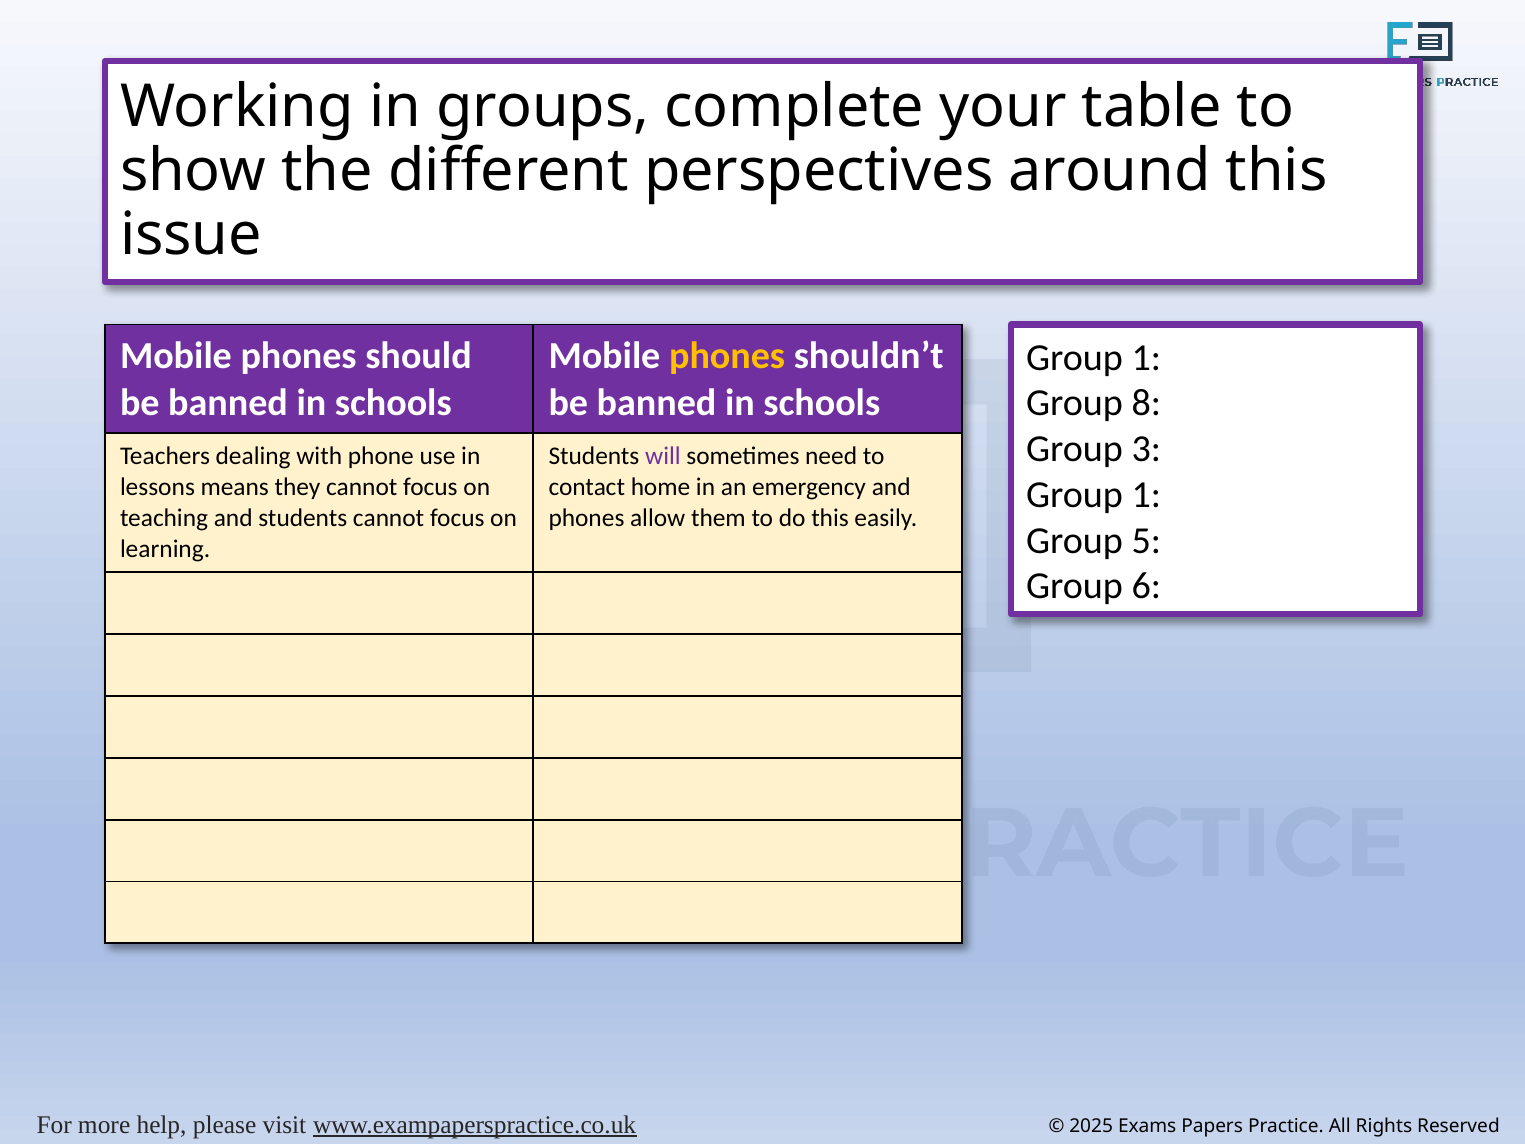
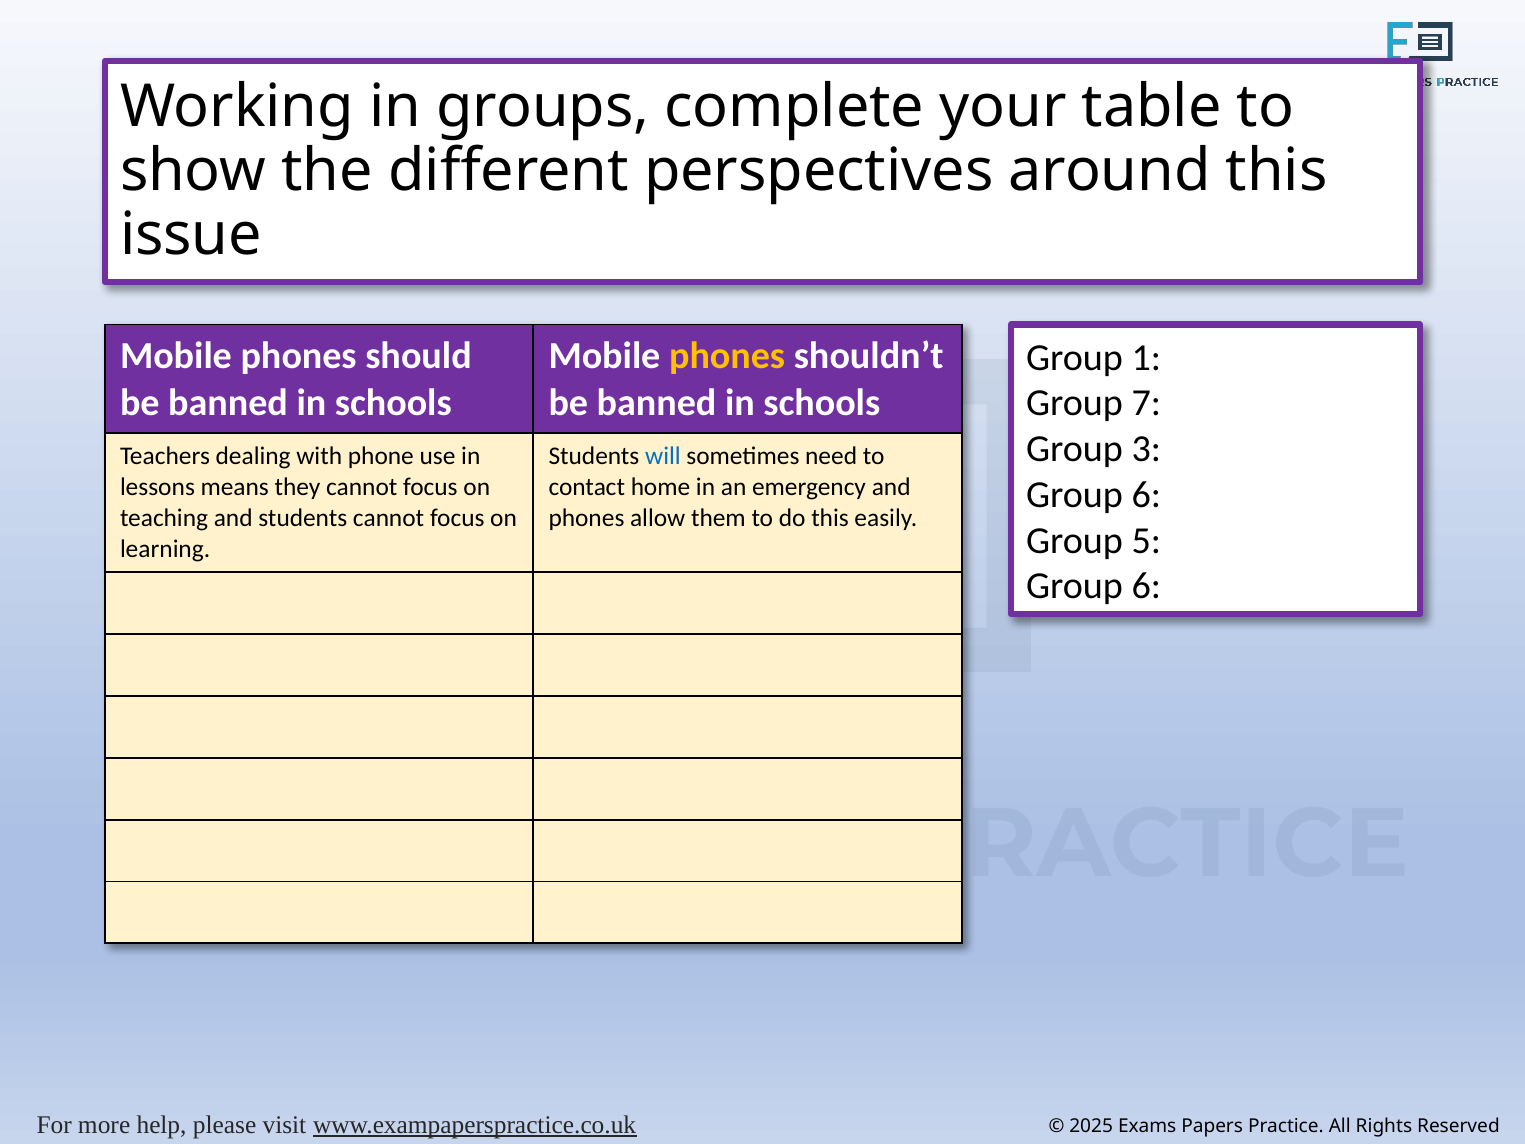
8: 8 -> 7 (1146, 403)
will colour: purple -> blue (663, 456)
1: 1 -> 6 (1146, 495)
